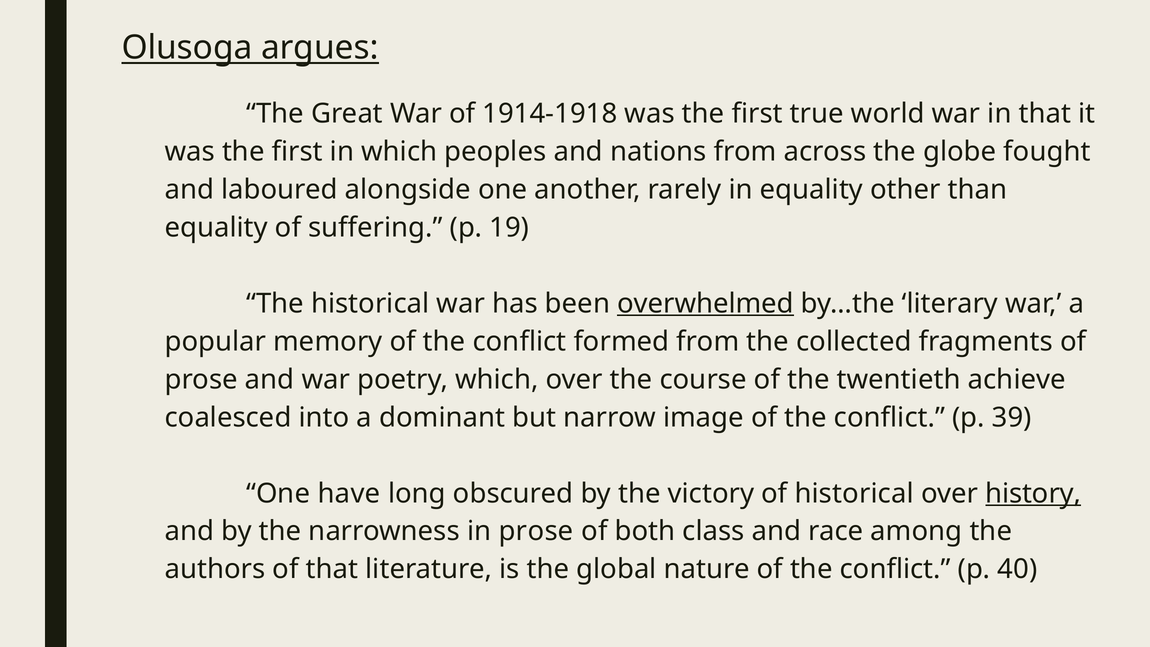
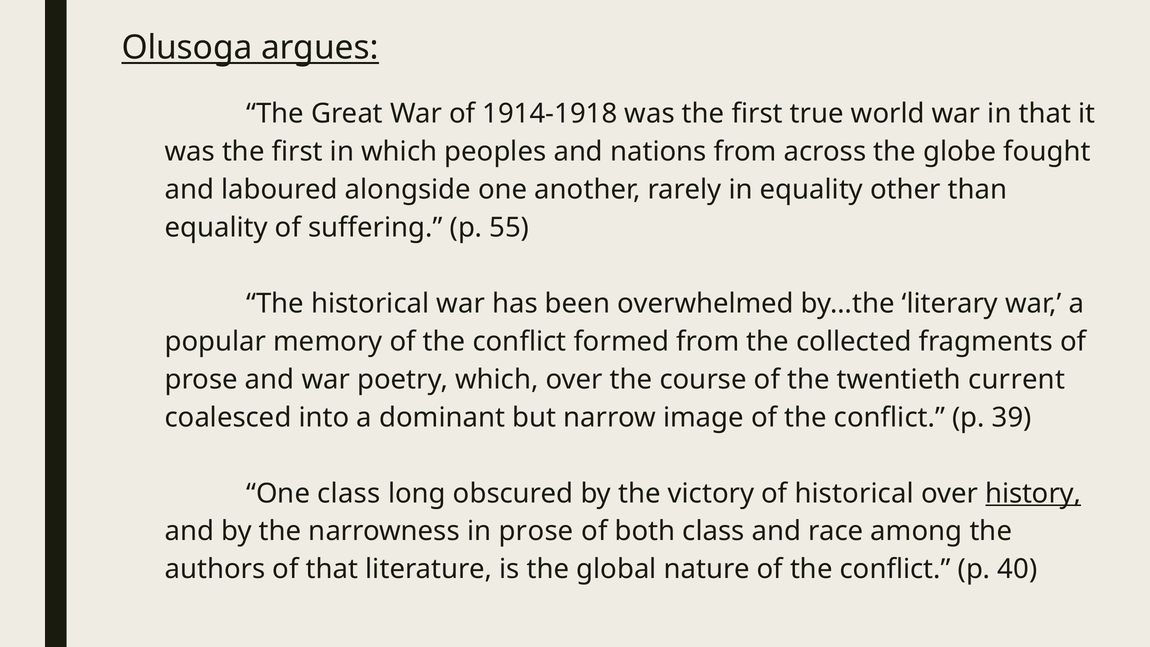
19: 19 -> 55 (509, 228)
overwhelmed underline: present -> none (705, 304)
achieve: achieve -> current (1017, 379)
One have: have -> class (349, 493)
